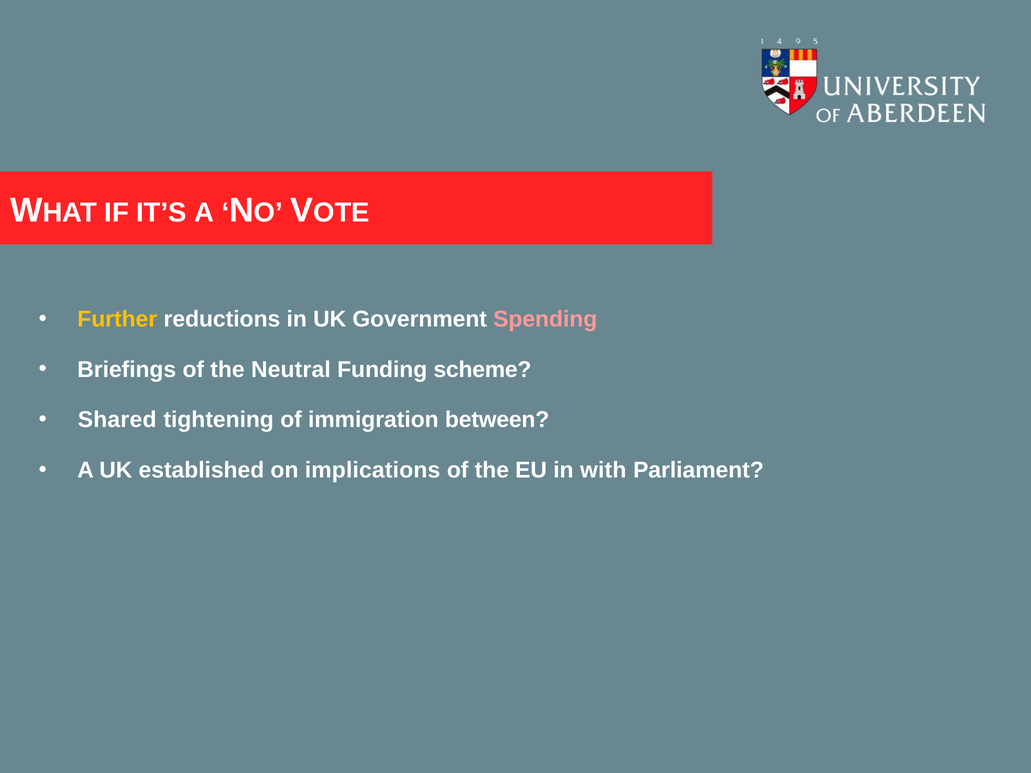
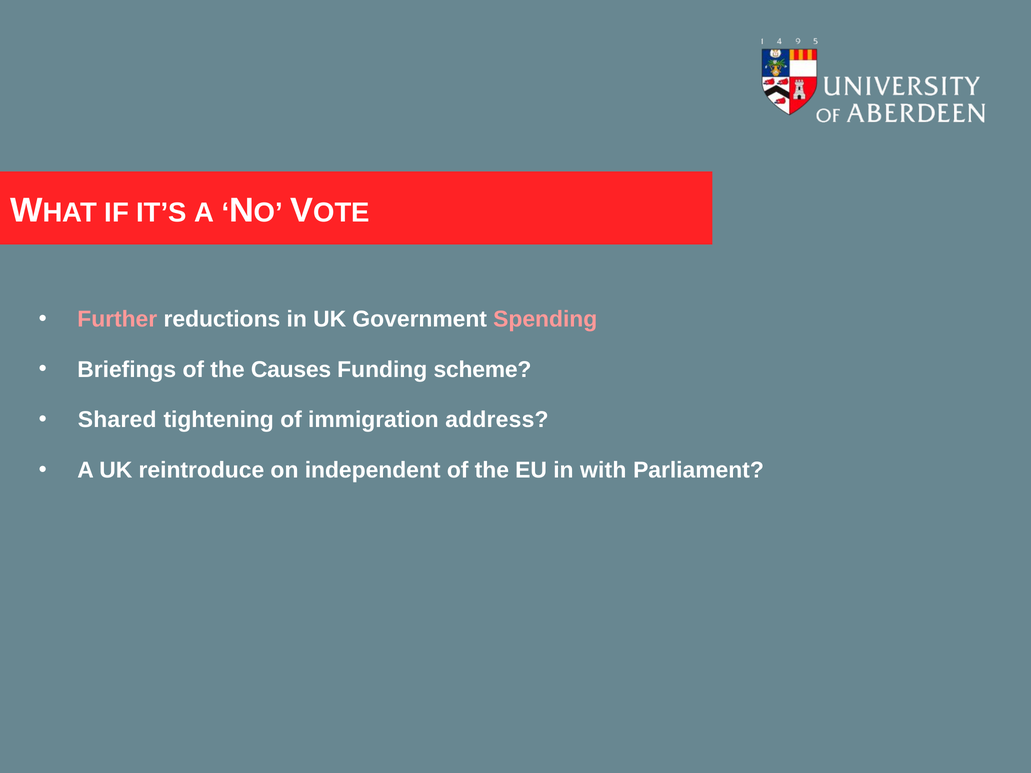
Further colour: yellow -> pink (117, 319)
Neutral: Neutral -> Causes (291, 370)
between: between -> address (497, 420)
established: established -> reintroduce (201, 470)
implications: implications -> independent (373, 470)
